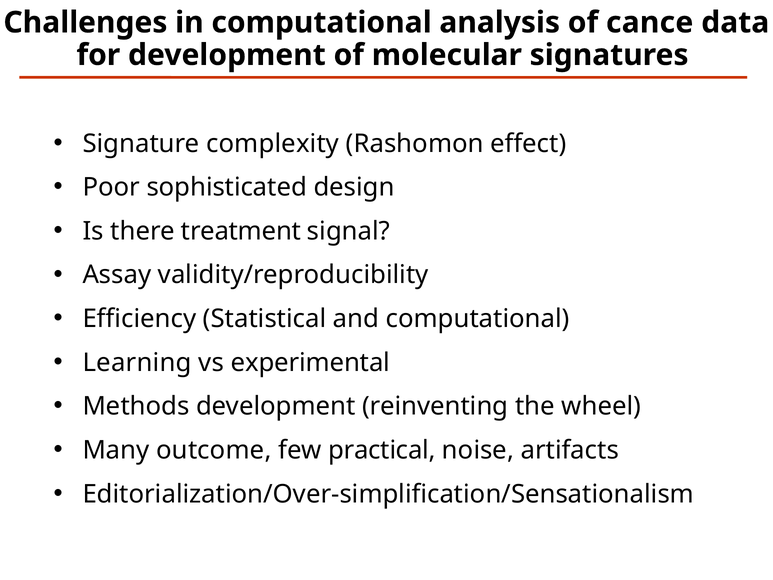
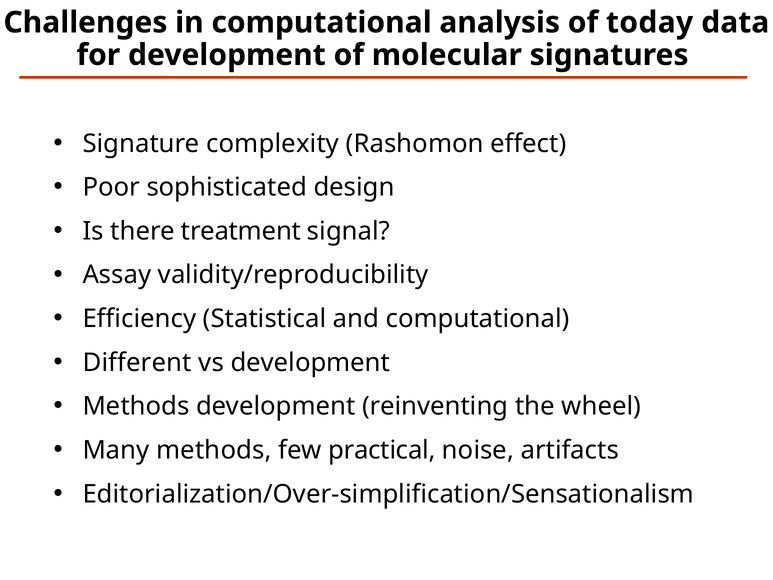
cance: cance -> today (650, 23)
Learning: Learning -> Different (137, 362)
vs experimental: experimental -> development (310, 362)
Many outcome: outcome -> methods (214, 450)
